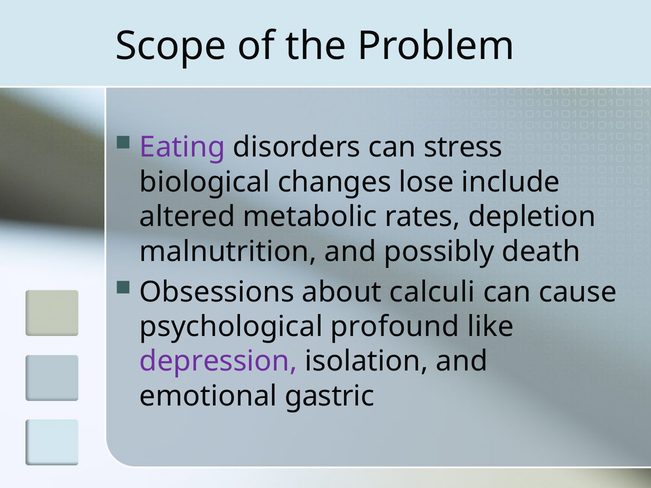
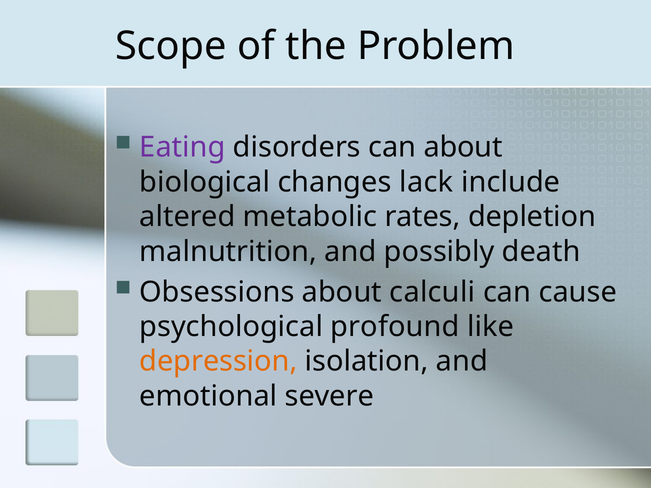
can stress: stress -> about (463, 147)
lose: lose -> lack (426, 182)
depression colour: purple -> orange (218, 362)
gastric: gastric -> severe (329, 396)
